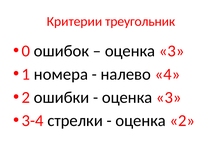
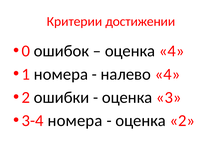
треугольник: треугольник -> достижении (140, 21)
3: 3 -> 4 (172, 51)
3-4 стрелки: стрелки -> номера (75, 121)
